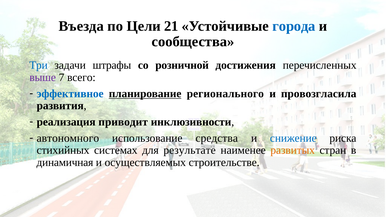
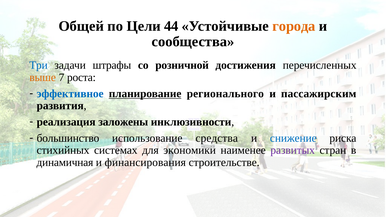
Въезда: Въезда -> Общей (81, 26)
21: 21 -> 44 (171, 26)
города colour: blue -> orange (294, 26)
выше colour: purple -> orange (43, 77)
всего: всего -> роста (81, 77)
провозгласила: провозгласила -> пассажирским (319, 94)
приводит: приводит -> заложены (123, 122)
автономного: автономного -> большинство (68, 138)
результате: результате -> экономики (190, 150)
развитых colour: orange -> purple (293, 150)
осуществляемых: осуществляемых -> финансирования (145, 162)
